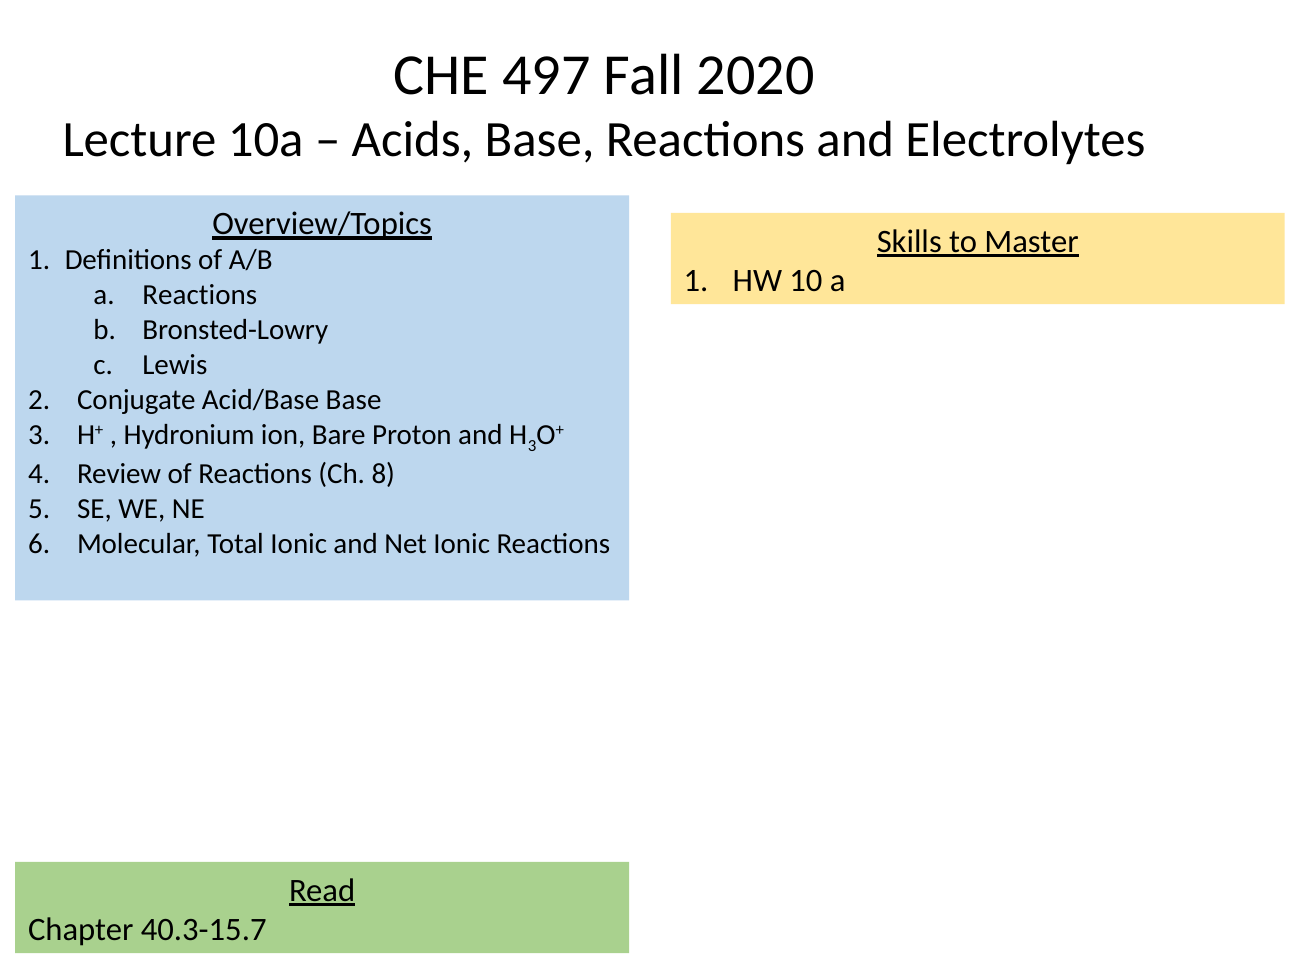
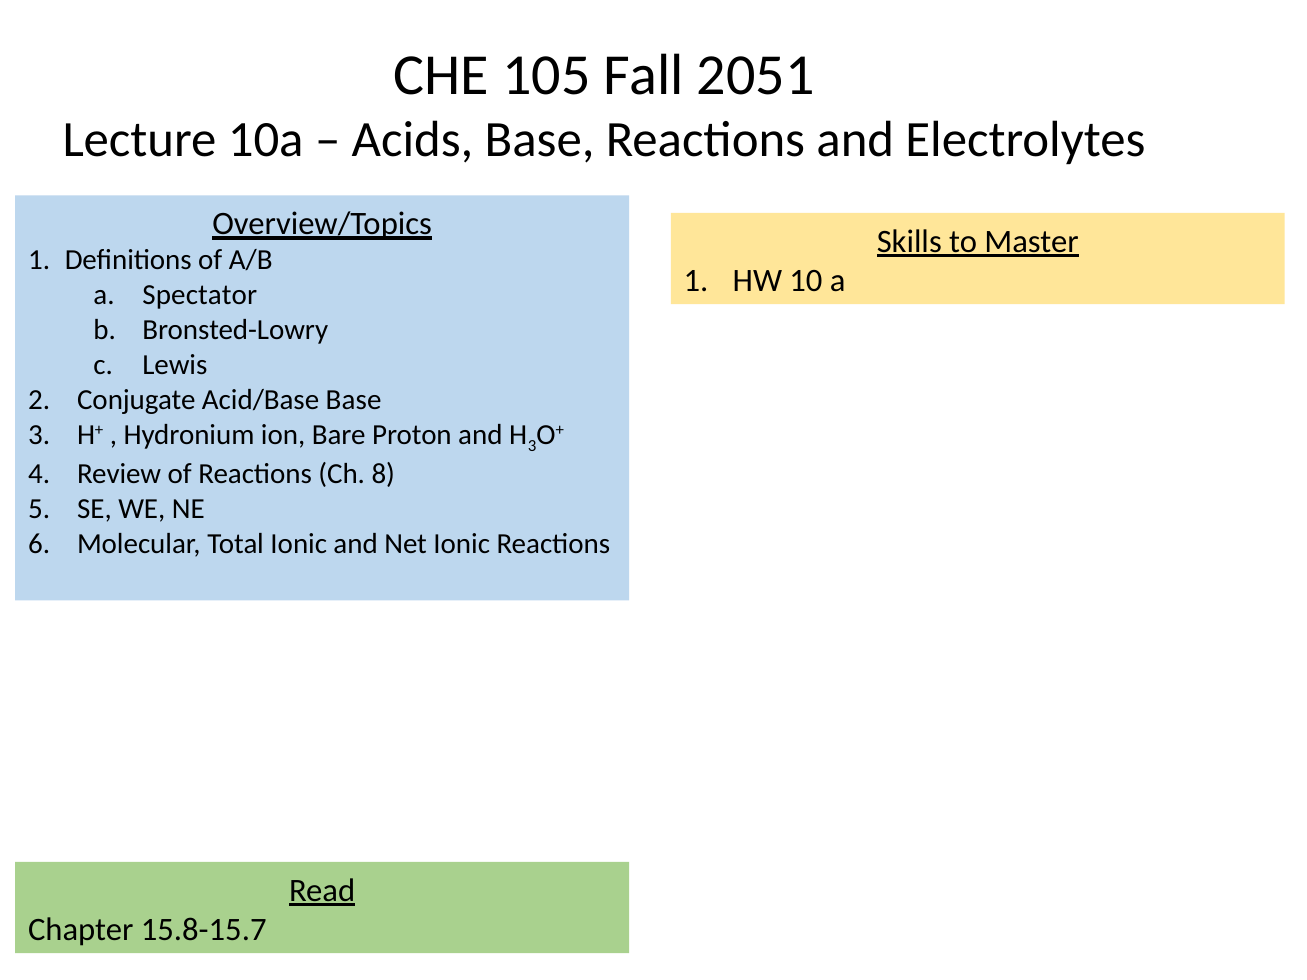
497: 497 -> 105 (547, 75)
2020: 2020 -> 2051 (756, 75)
a Reactions: Reactions -> Spectator (200, 295)
40.3-15.7: 40.3-15.7 -> 15.8-15.7 (204, 930)
